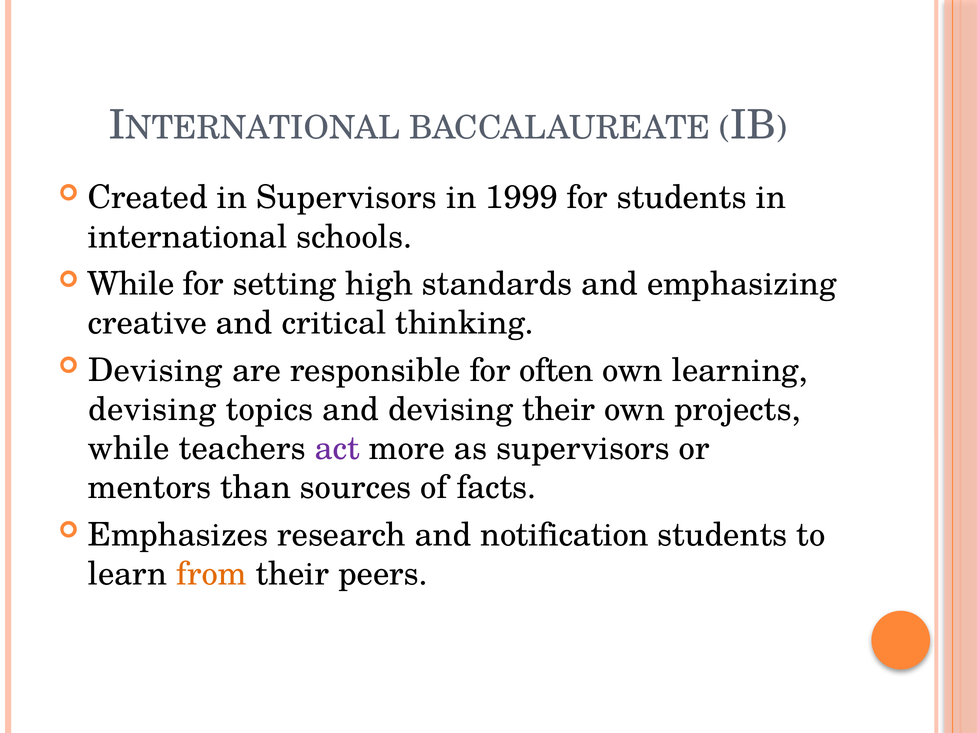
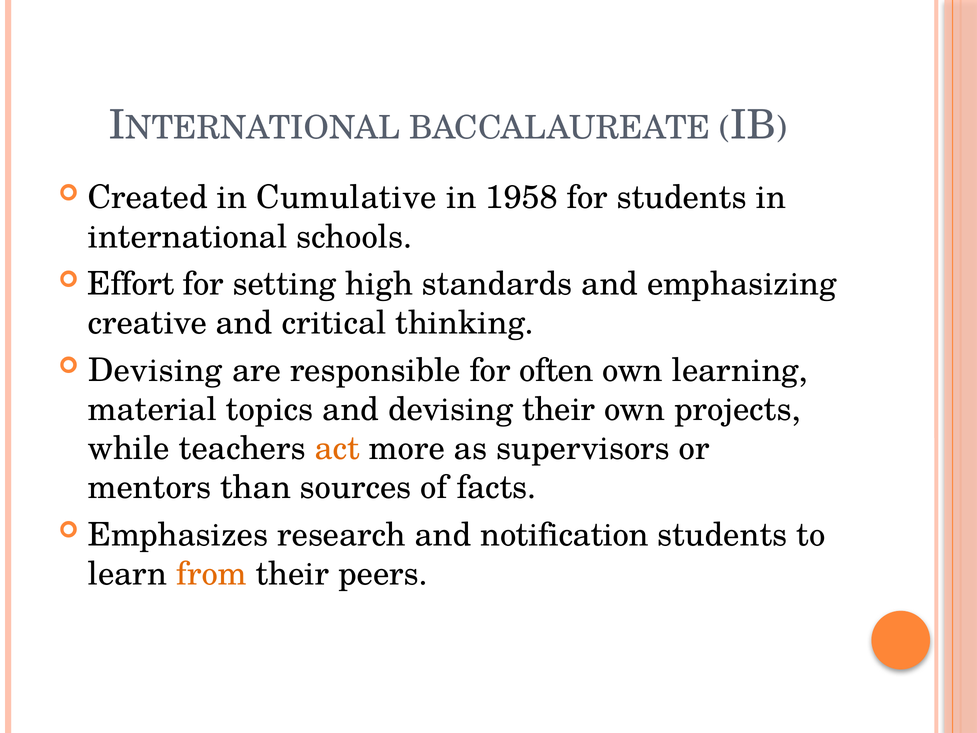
in Supervisors: Supervisors -> Cumulative (346, 198)
1999: 1999 -> 1958 (522, 198)
While: While -> Effort (131, 284)
devising: devising -> material (152, 409)
act colour: purple -> orange (337, 448)
